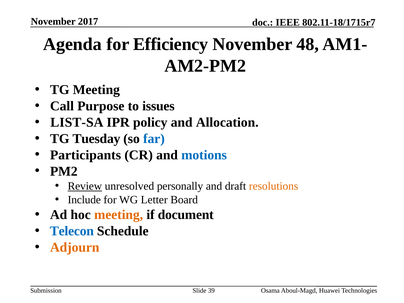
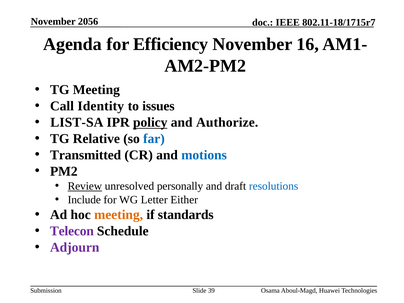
2017: 2017 -> 2056 (88, 21)
48: 48 -> 16 (308, 44)
Purpose: Purpose -> Identity (101, 106)
policy underline: none -> present (150, 122)
Allocation: Allocation -> Authorize (227, 122)
Tuesday: Tuesday -> Relative (96, 139)
Participants: Participants -> Transmitted (86, 155)
resolutions colour: orange -> blue (274, 186)
Board: Board -> Either (184, 200)
document: document -> standards (186, 215)
Telecon colour: blue -> purple (72, 231)
Adjourn colour: orange -> purple (75, 247)
